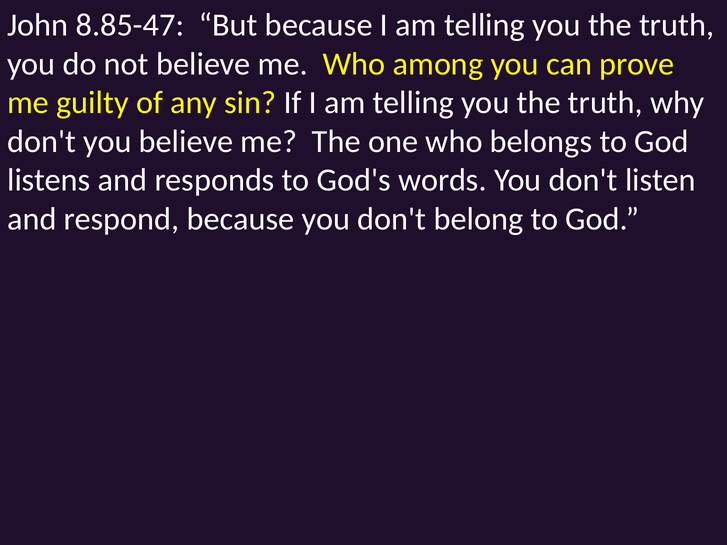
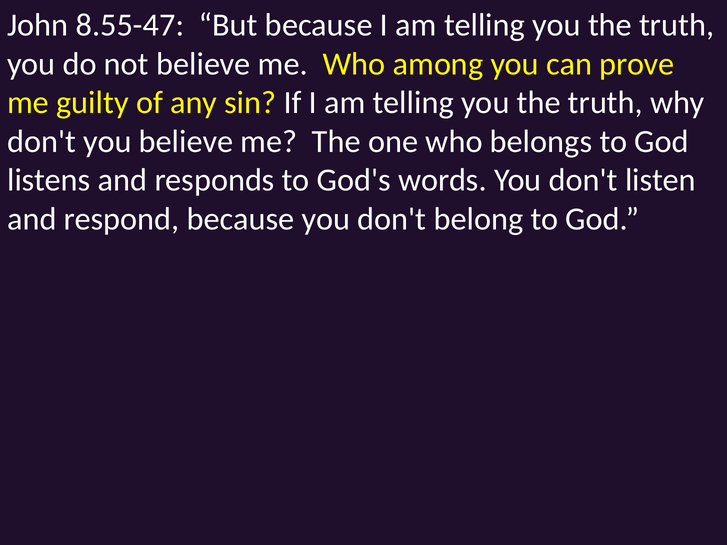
8.85-47: 8.85-47 -> 8.55-47 (130, 25)
